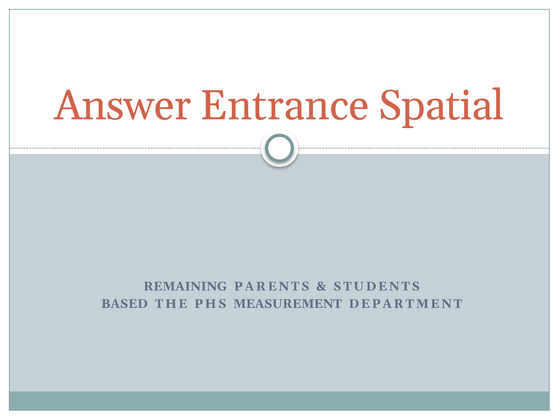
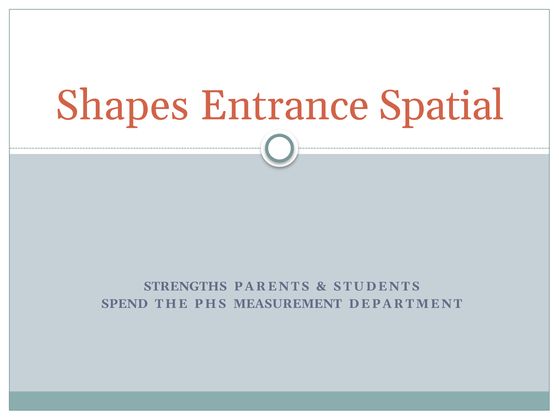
Answer: Answer -> Shapes (122, 105)
REMAINING: REMAINING -> STRENGTHS (185, 286)
BASED: BASED -> SPEND (124, 303)
